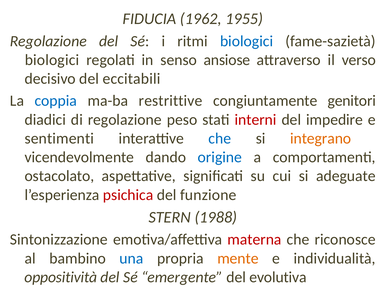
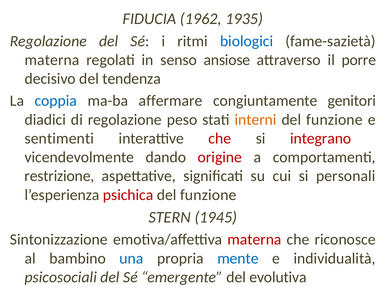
1955: 1955 -> 1935 (244, 19)
biologici: biologici -> materna (52, 60)
verso: verso -> porre (359, 60)
eccitabili: eccitabili -> tendenza (132, 79)
restrittive: restrittive -> affermare (171, 101)
interni colour: red -> orange (256, 119)
impedire: impedire -> funzione (334, 119)
che colour: blue -> red (220, 138)
integrano colour: orange -> red (321, 138)
origine colour: blue -> red (220, 157)
ostacolato: ostacolato -> restrizione (59, 176)
adeguate: adeguate -> personali (346, 176)
1988: 1988 -> 1945 (216, 217)
mente colour: orange -> blue (238, 258)
oppositività: oppositività -> psicosociali (61, 277)
